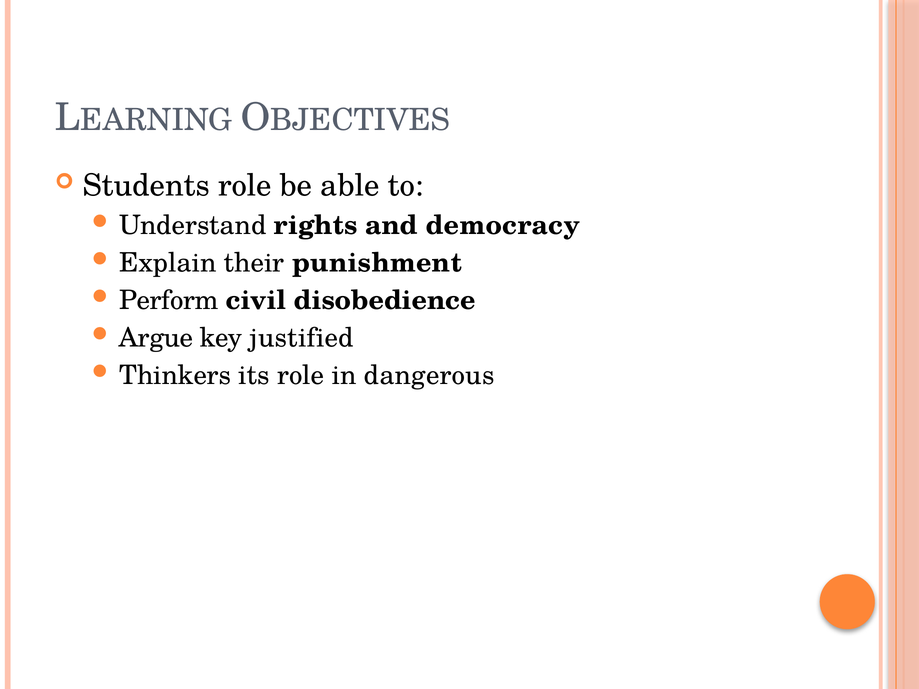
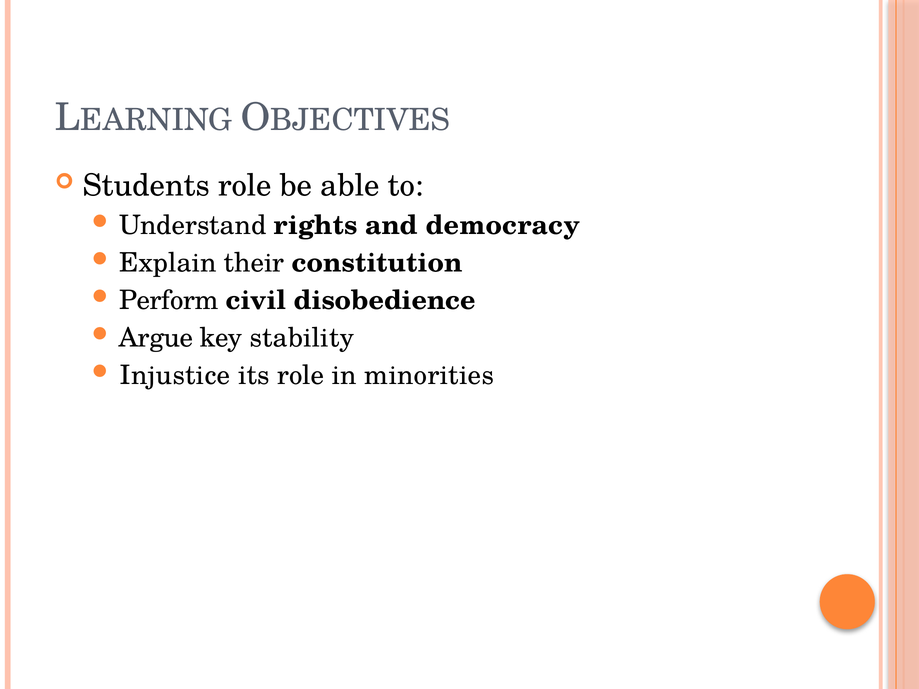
punishment: punishment -> constitution (377, 263)
justified: justified -> stability (302, 338)
Thinkers: Thinkers -> Injustice (175, 376)
dangerous: dangerous -> minorities (429, 376)
